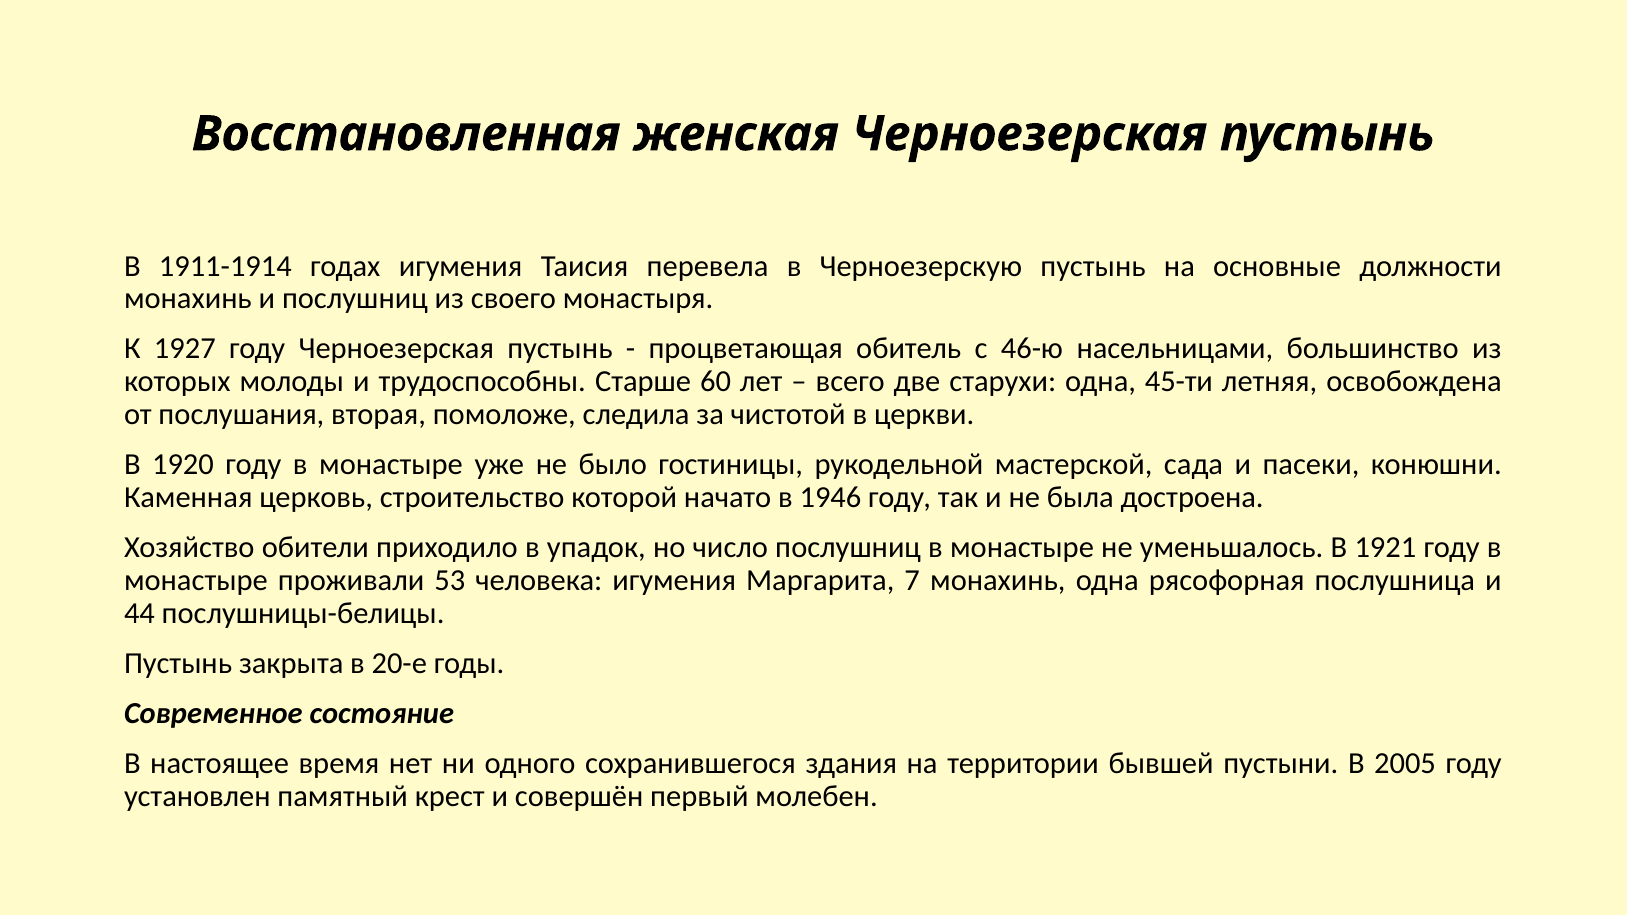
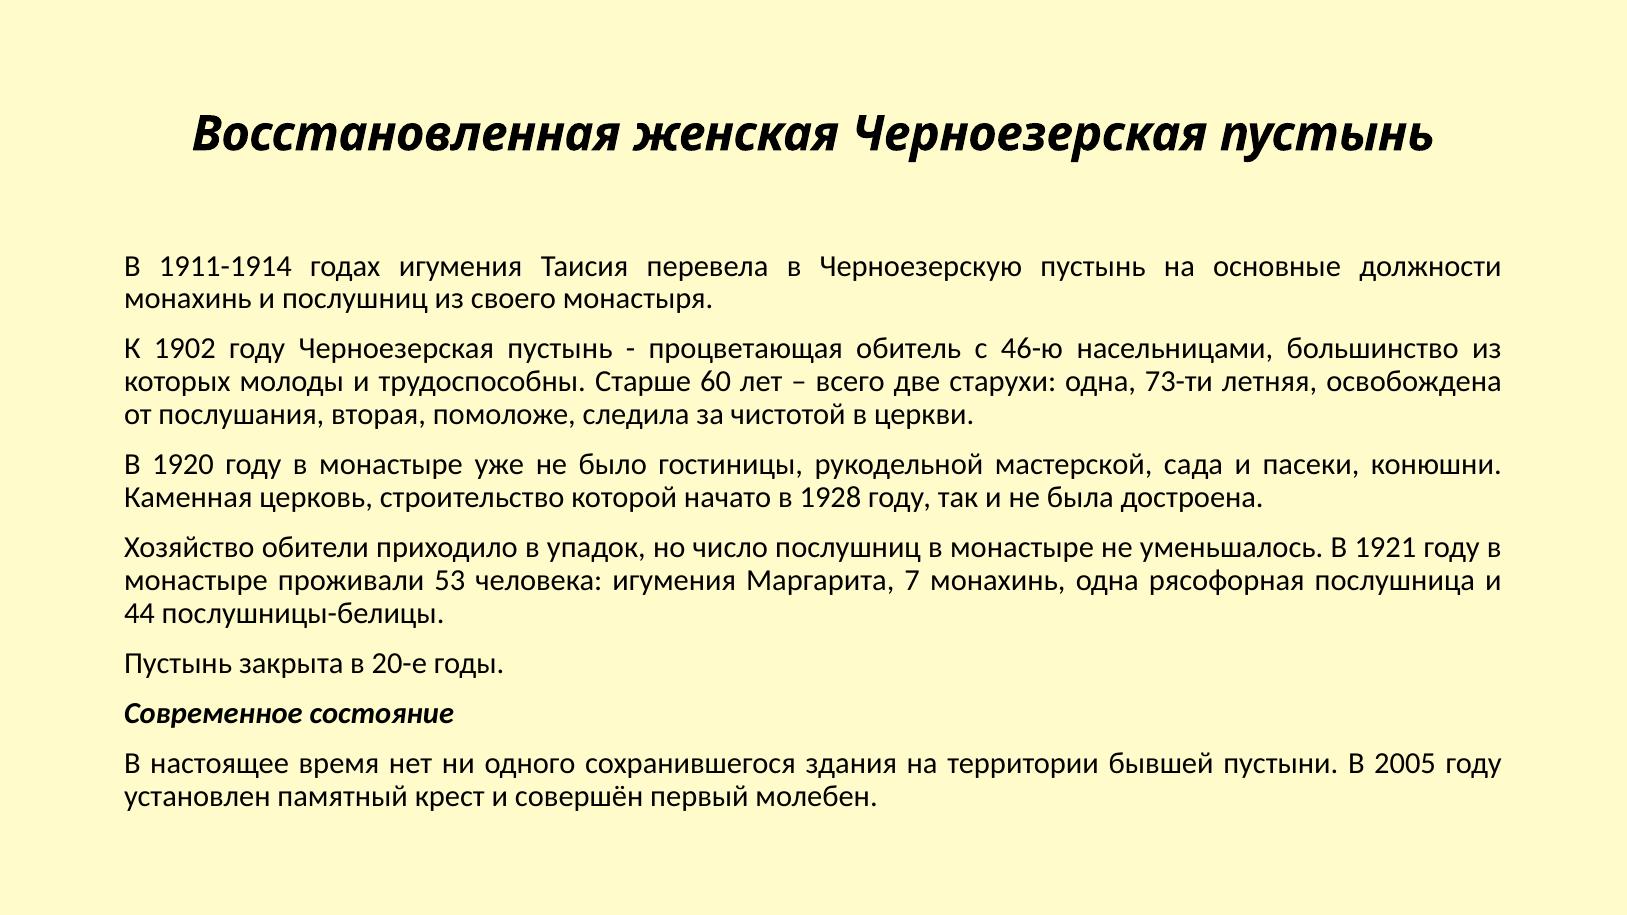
1927: 1927 -> 1902 (185, 349)
45-ти: 45-ти -> 73-ти (1179, 382)
1946: 1946 -> 1928 (830, 498)
